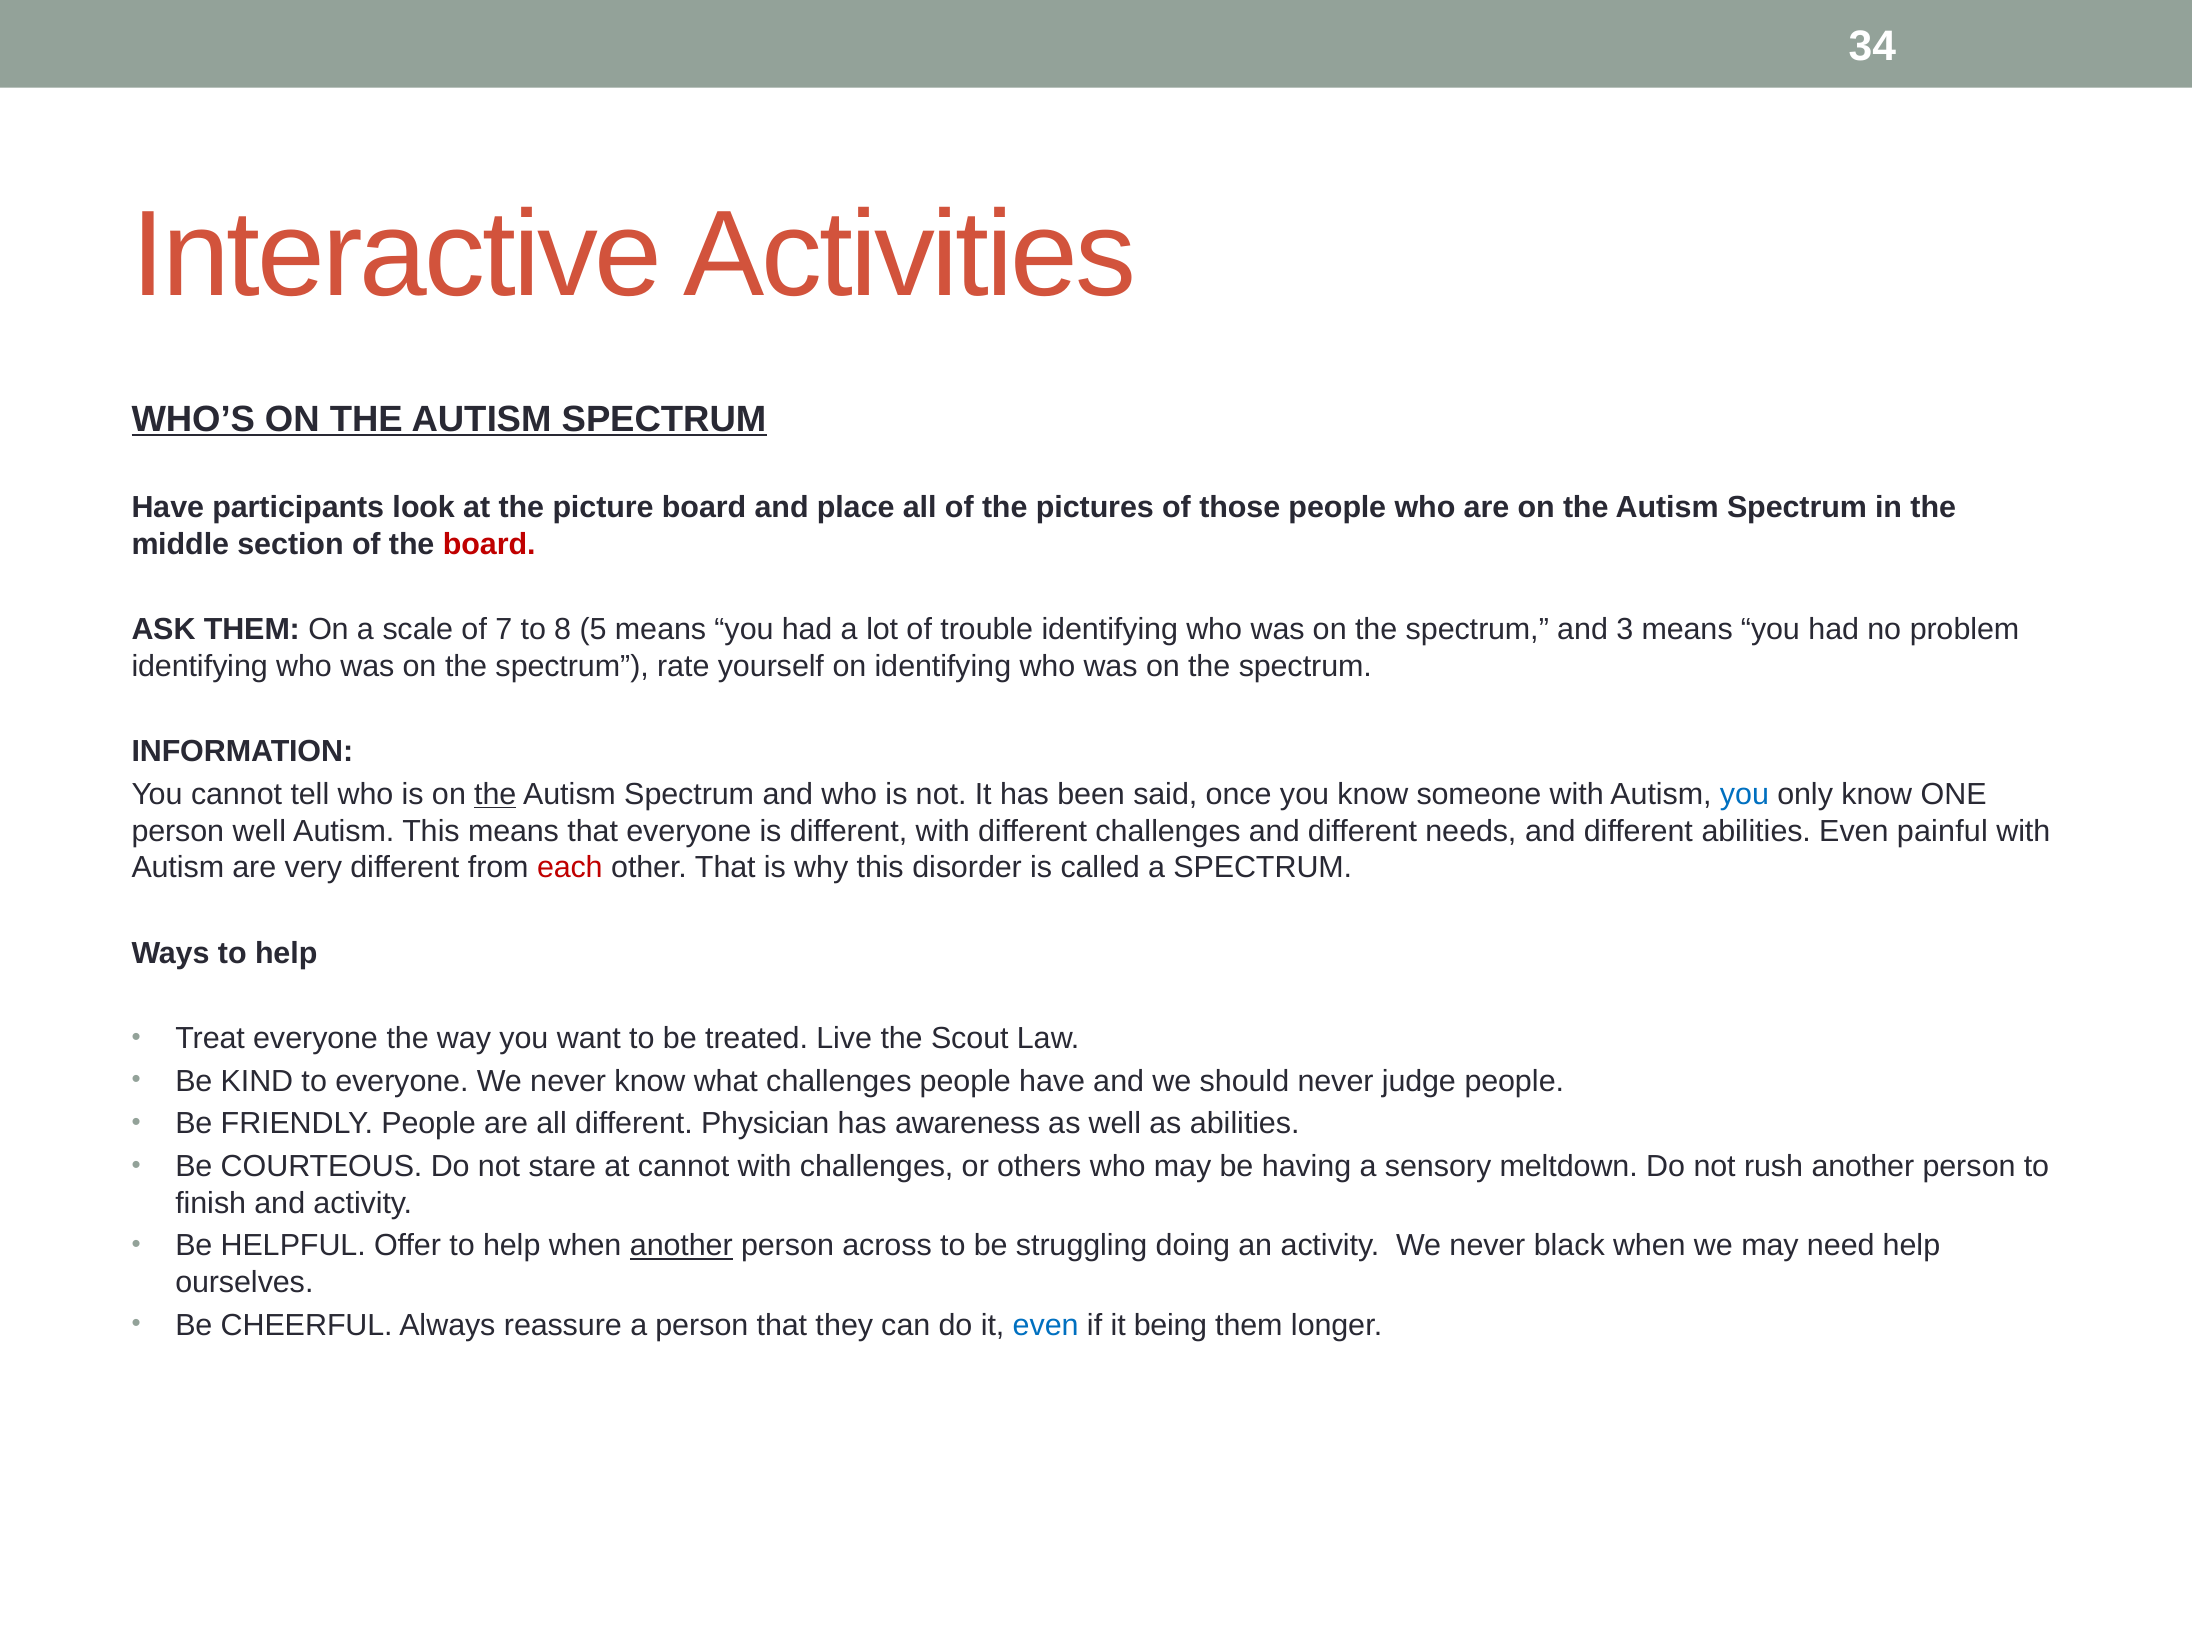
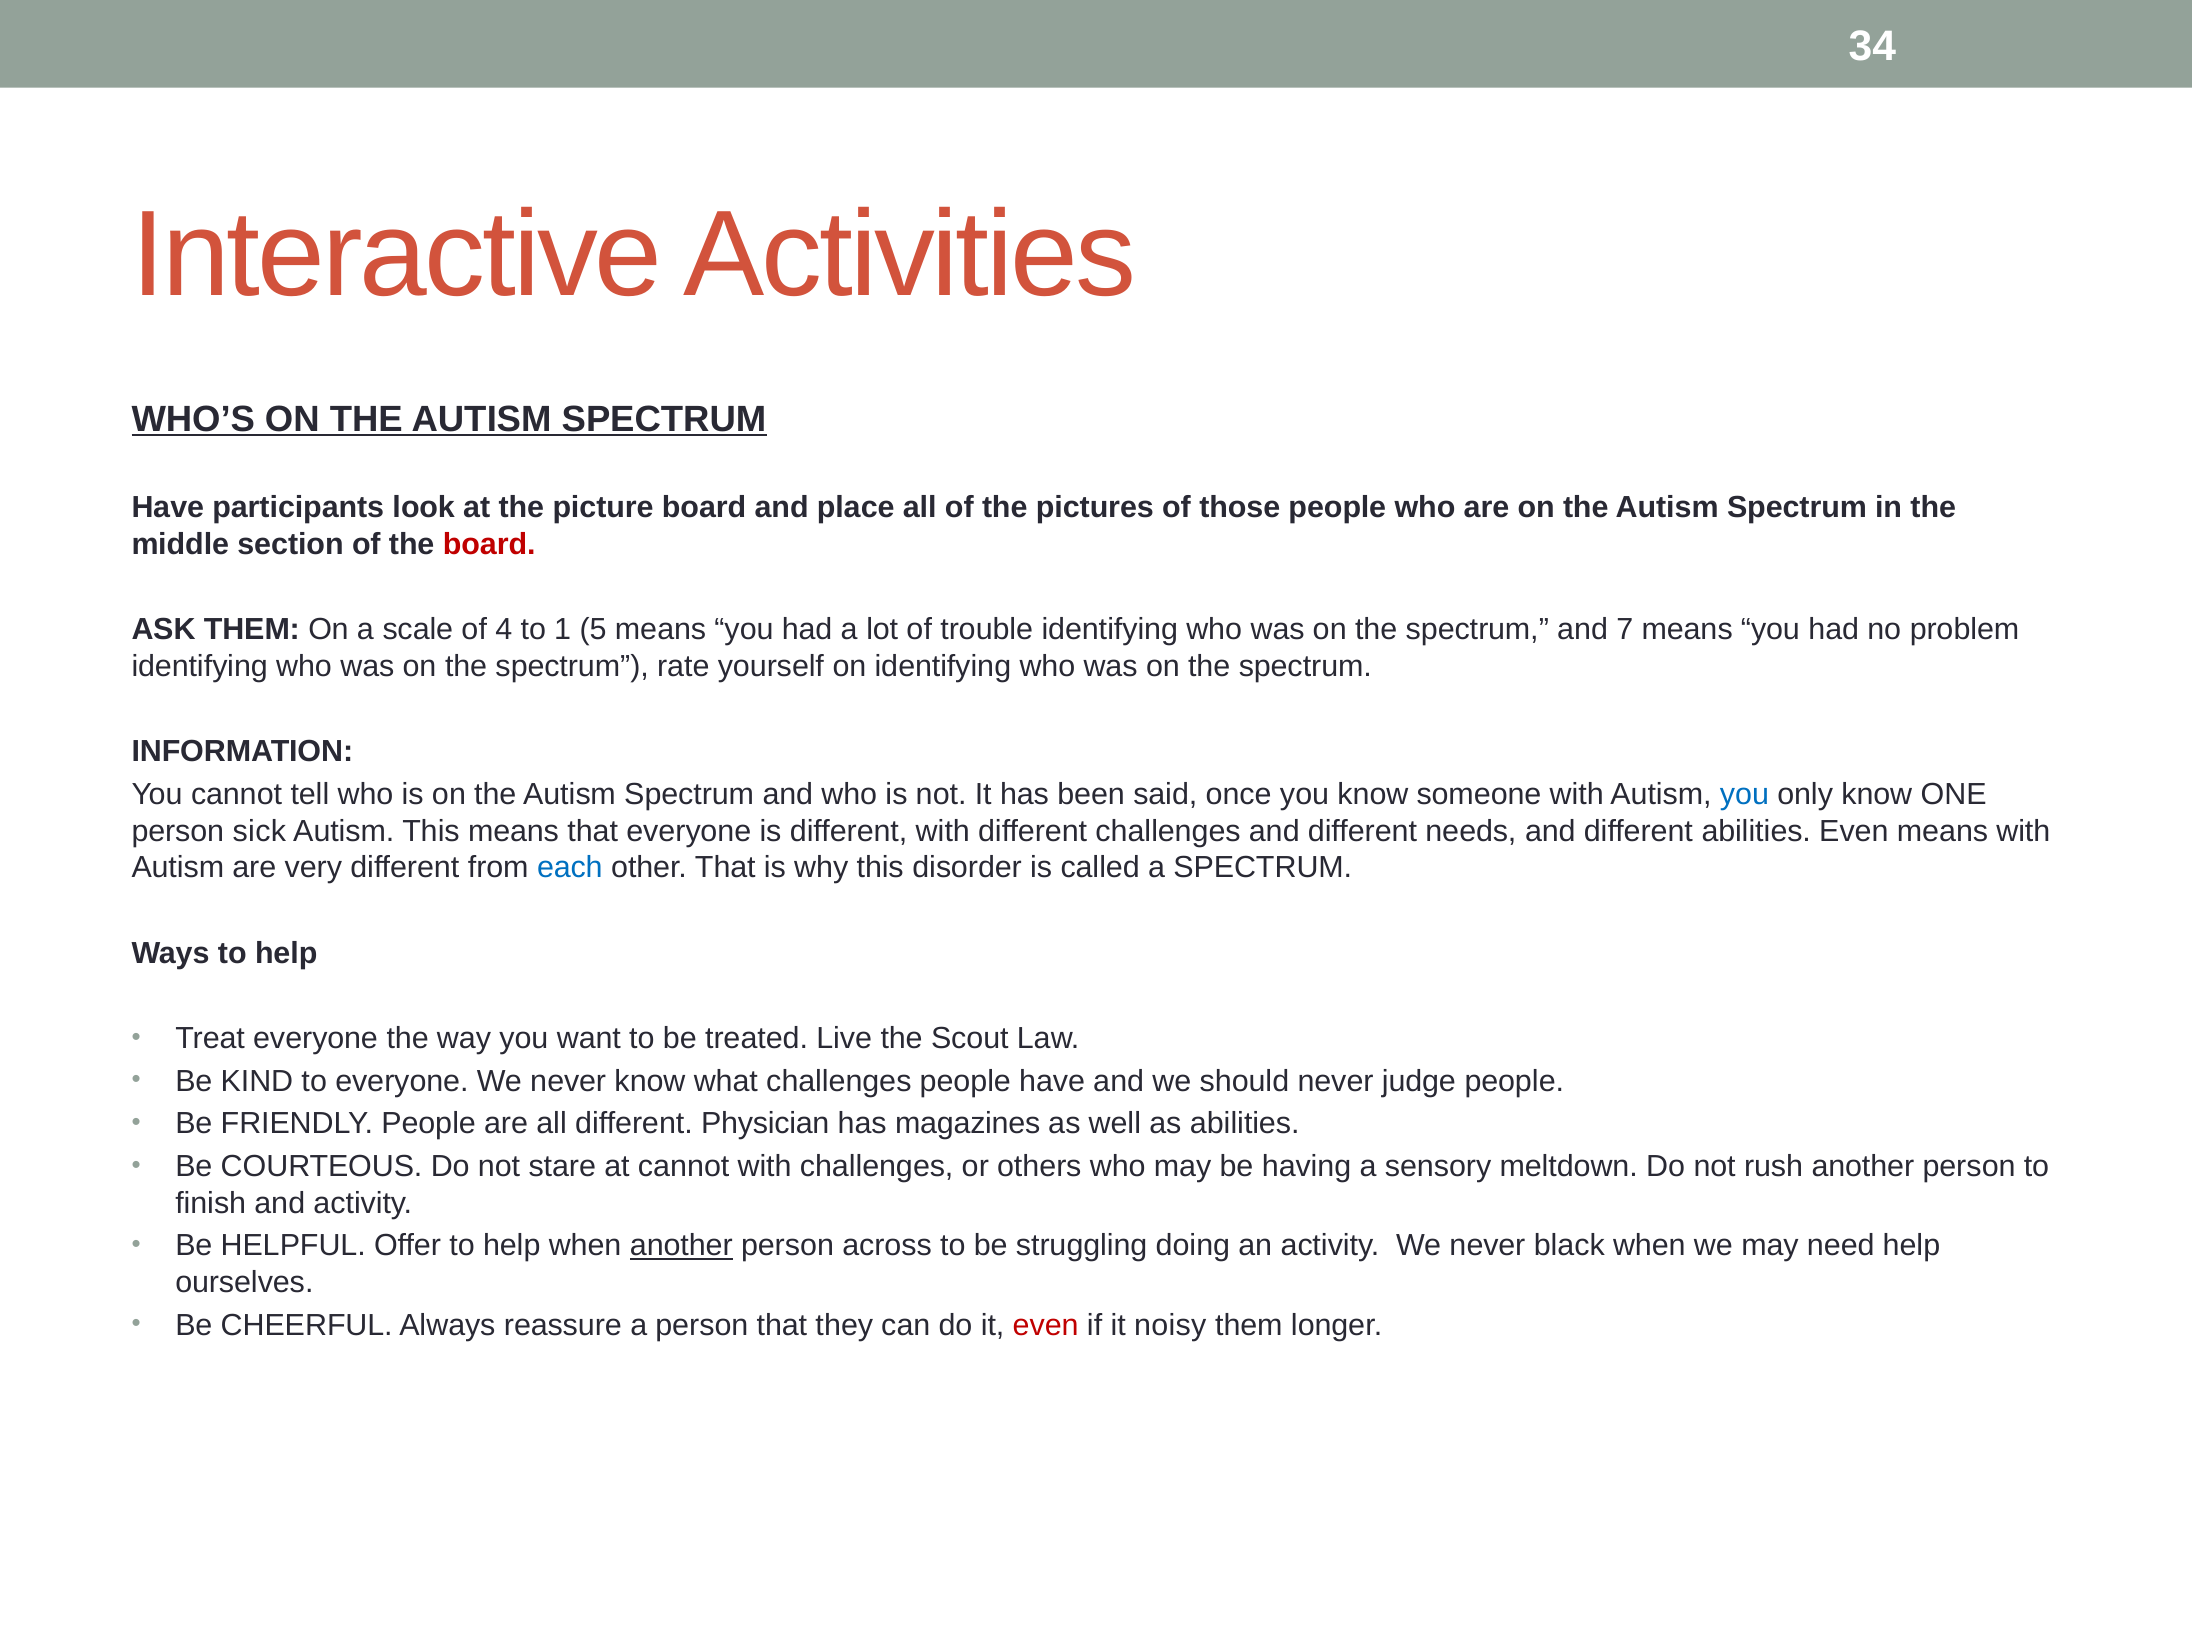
7: 7 -> 4 (504, 630)
8: 8 -> 1 (563, 630)
3: 3 -> 7 (1625, 630)
the underline: present -> none (495, 794)
person well: well -> sick (259, 831)
Even painful: painful -> means (1943, 831)
each colour: red -> blue (570, 868)
awareness: awareness -> magazines (968, 1124)
even colour: blue -> red (1046, 1325)
being: being -> noisy (1170, 1325)
